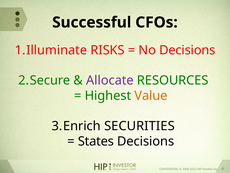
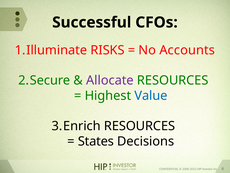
No Decisions: Decisions -> Accounts (187, 50)
Value colour: orange -> blue (151, 95)
SECURITIES: SECURITIES -> RESOURCES (140, 126)
